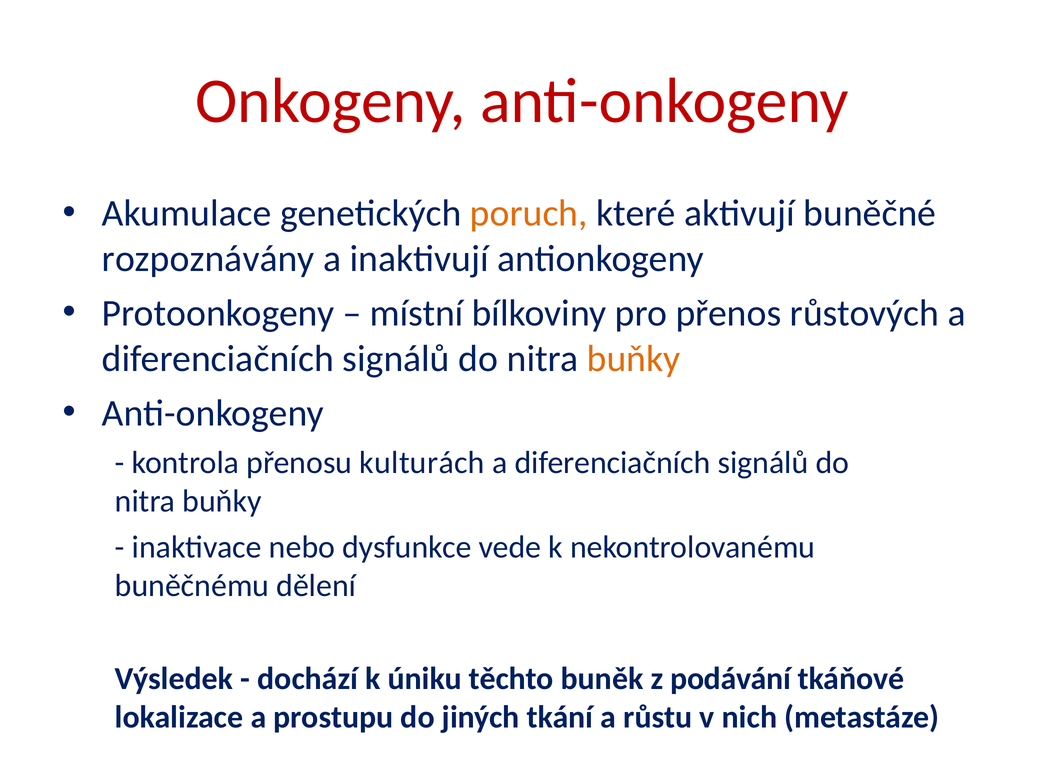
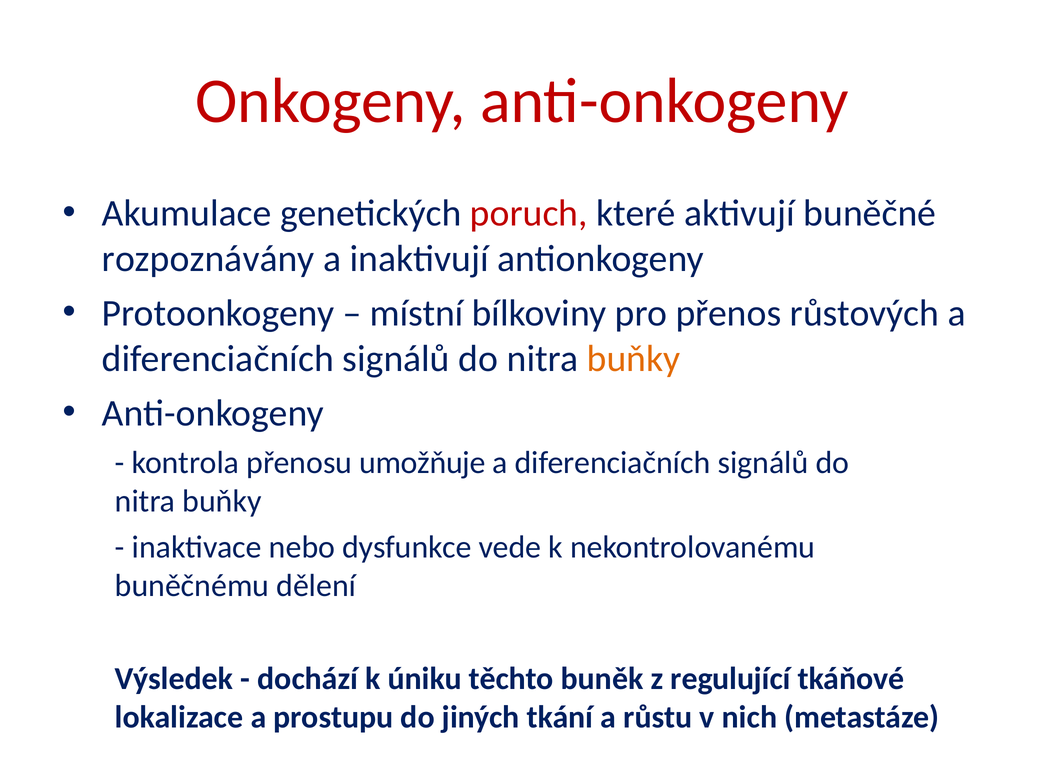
poruch colour: orange -> red (529, 213)
kulturách: kulturách -> umožňuje (422, 463)
podávání: podávání -> regulující (731, 678)
